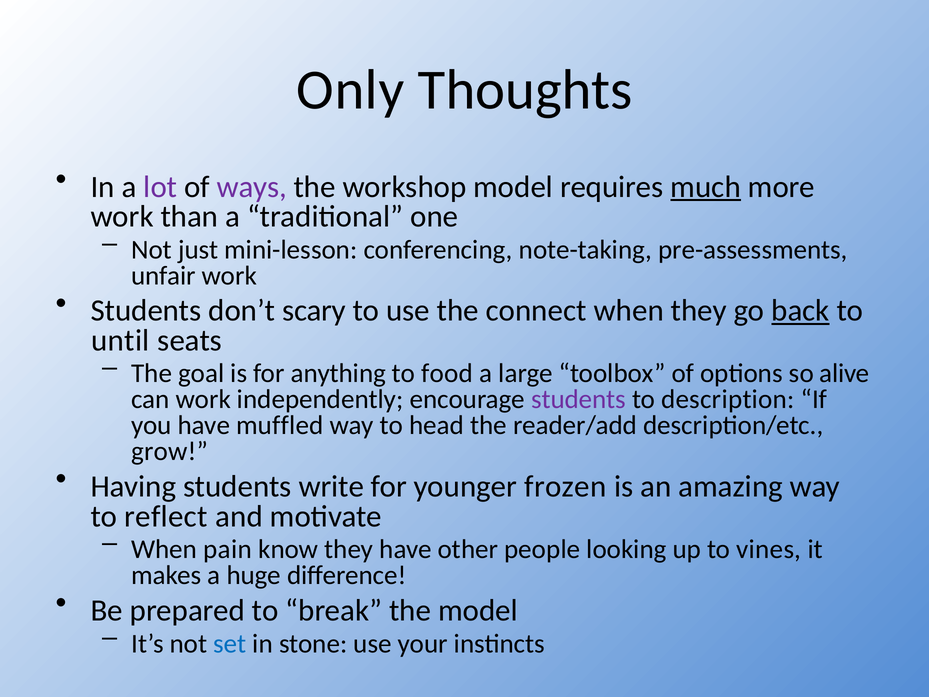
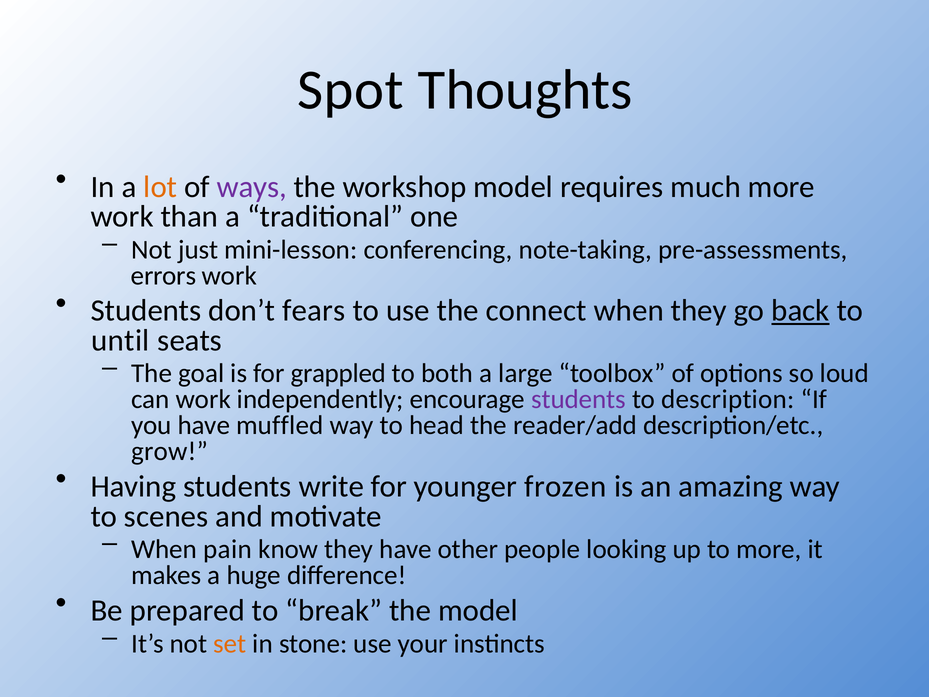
Only: Only -> Spot (350, 90)
lot colour: purple -> orange (160, 187)
much underline: present -> none (706, 187)
unfair: unfair -> errors (164, 276)
scary: scary -> fears (314, 311)
anything: anything -> grappled (338, 373)
food: food -> both (447, 373)
alive: alive -> loud (844, 373)
reflect: reflect -> scenes (166, 516)
to vines: vines -> more (769, 549)
set colour: blue -> orange (230, 643)
